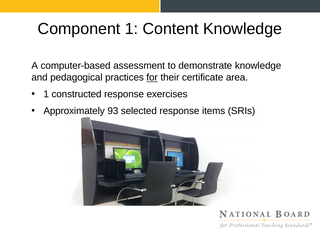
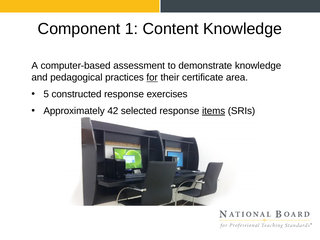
1: 1 -> 5 (46, 94)
93: 93 -> 42 (113, 111)
items underline: none -> present (214, 111)
